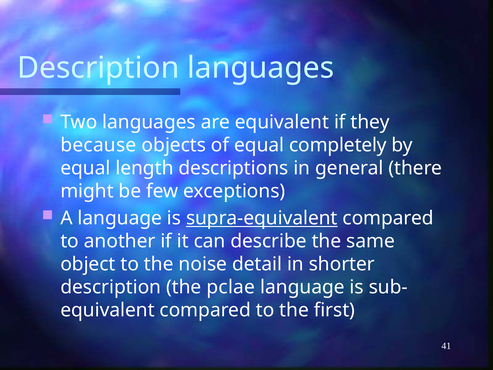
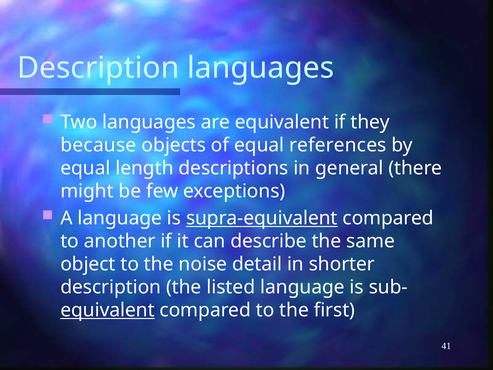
completely: completely -> references (338, 145)
pclae: pclae -> listed (231, 287)
equivalent underline: none -> present (108, 310)
